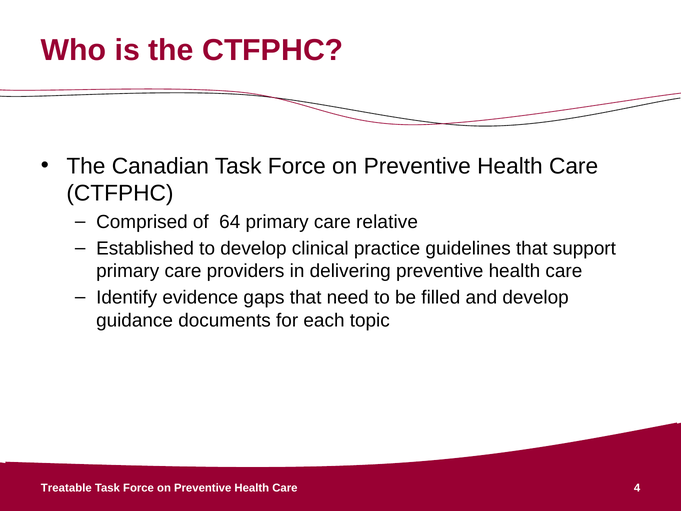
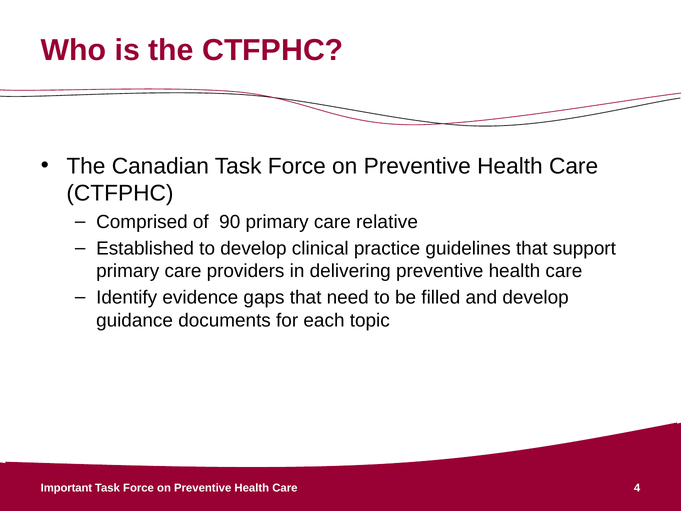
64: 64 -> 90 (230, 222)
Treatable: Treatable -> Important (66, 488)
